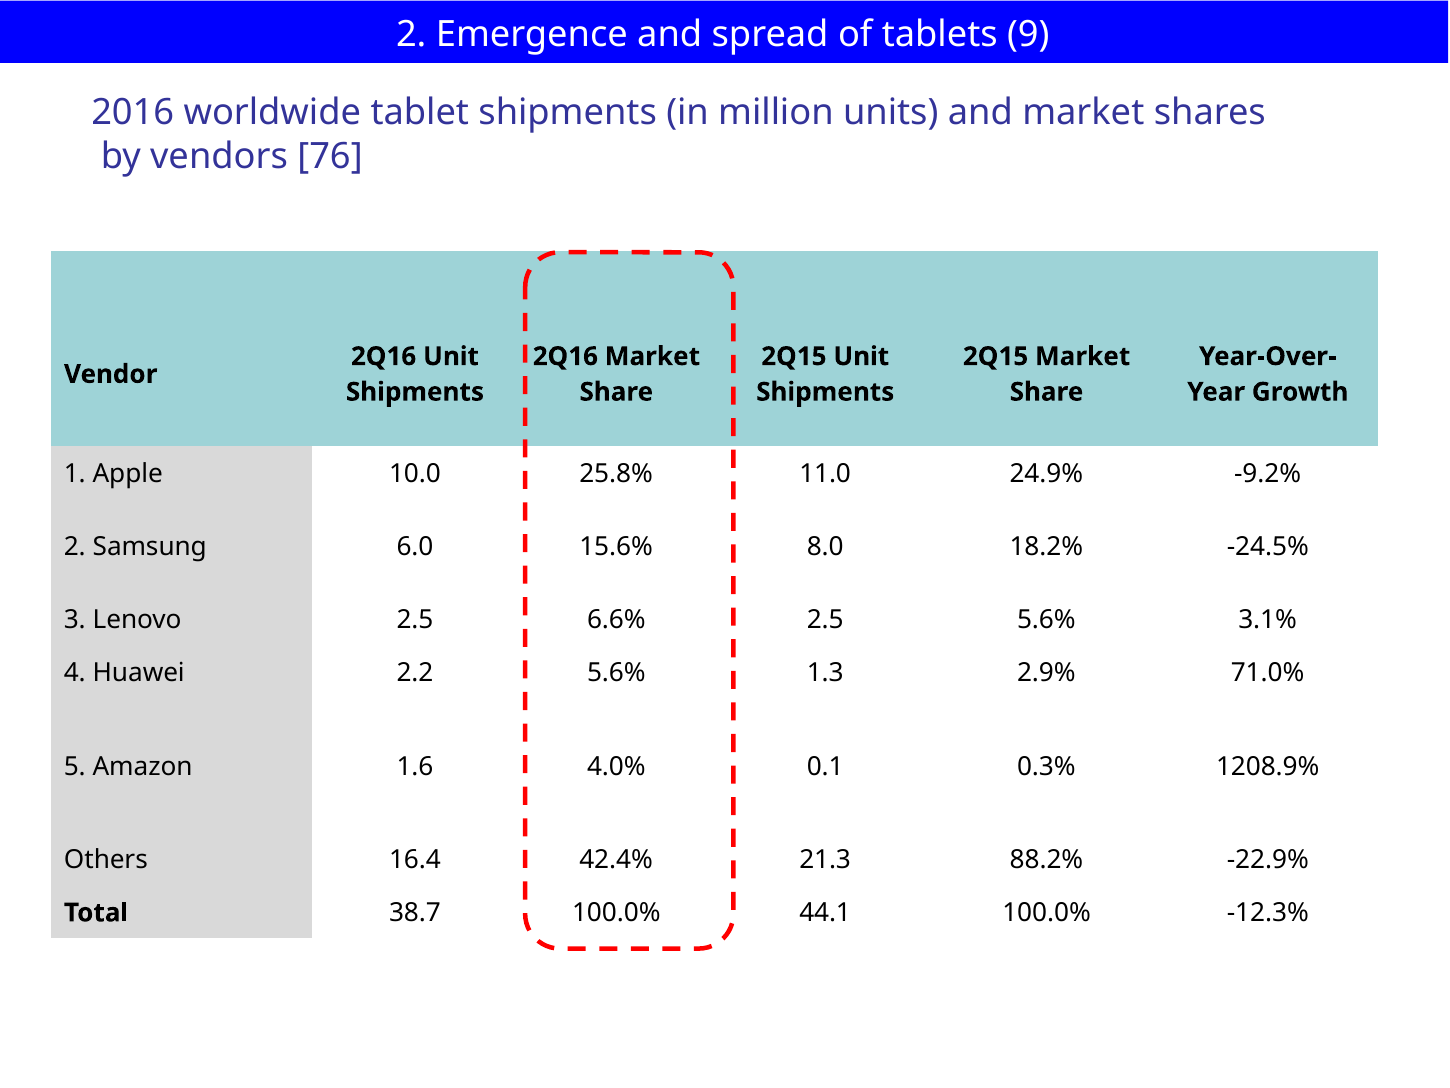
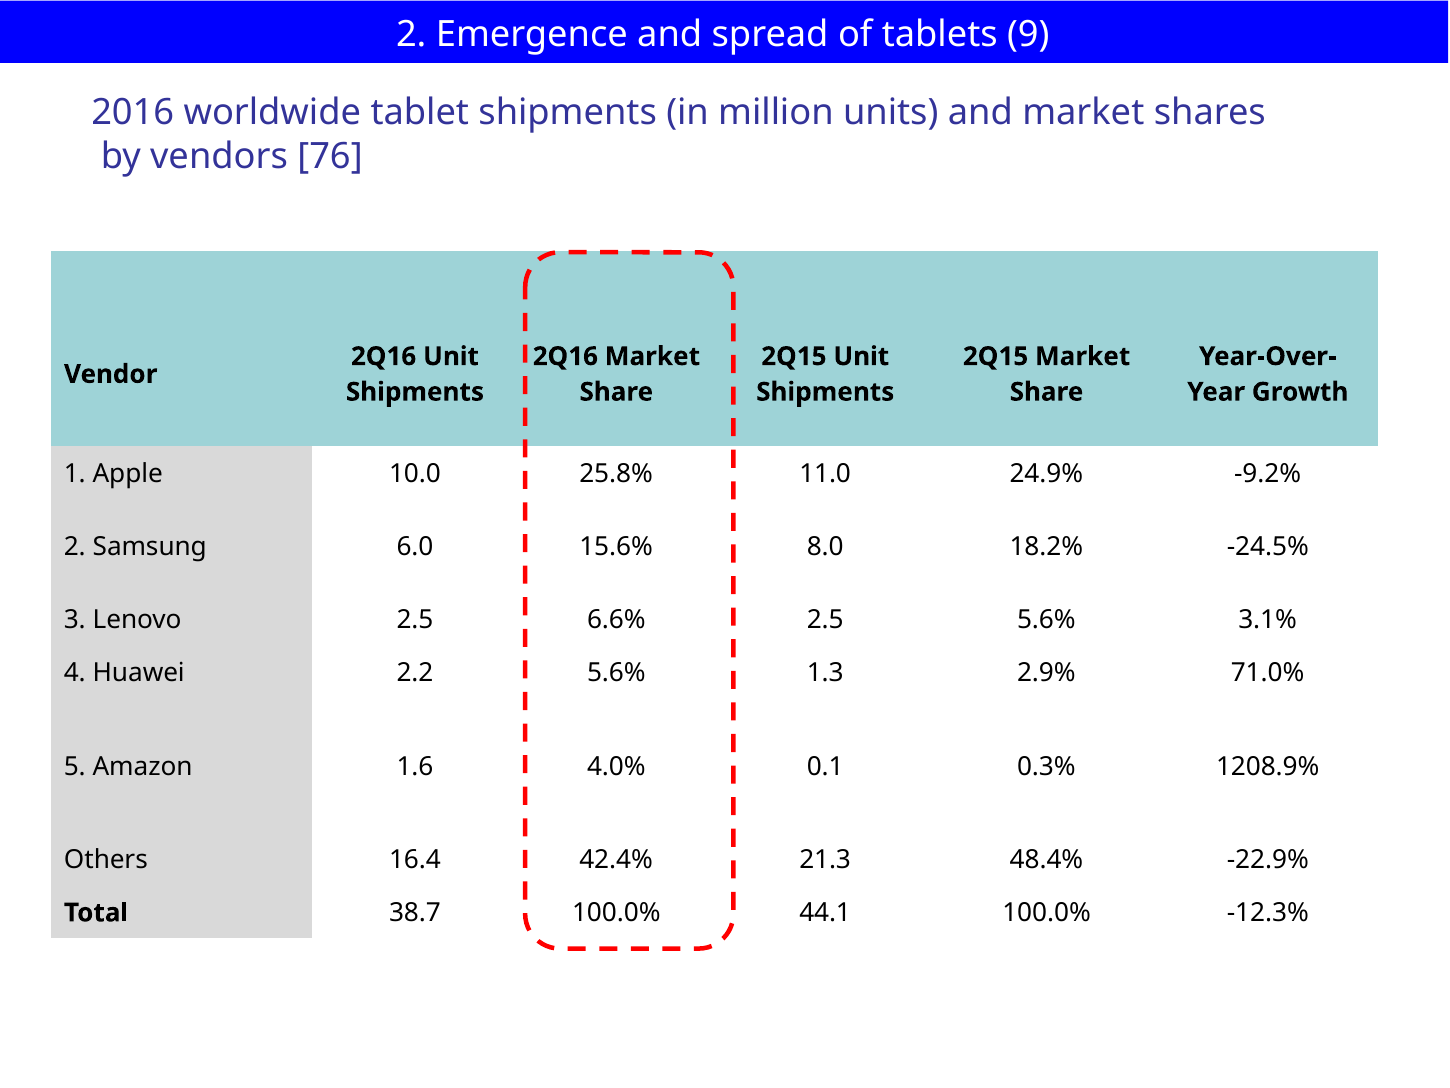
88.2%: 88.2% -> 48.4% (1046, 859)
